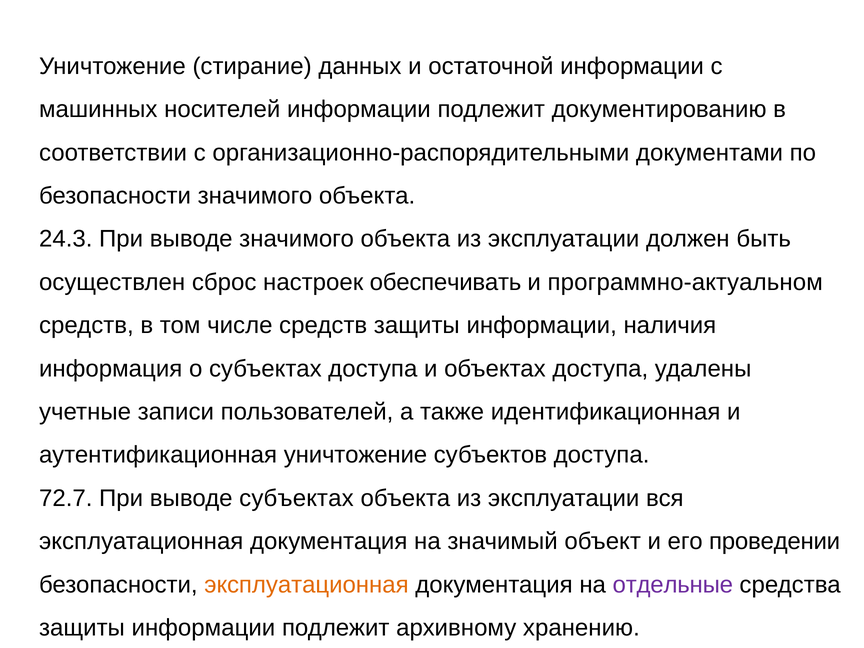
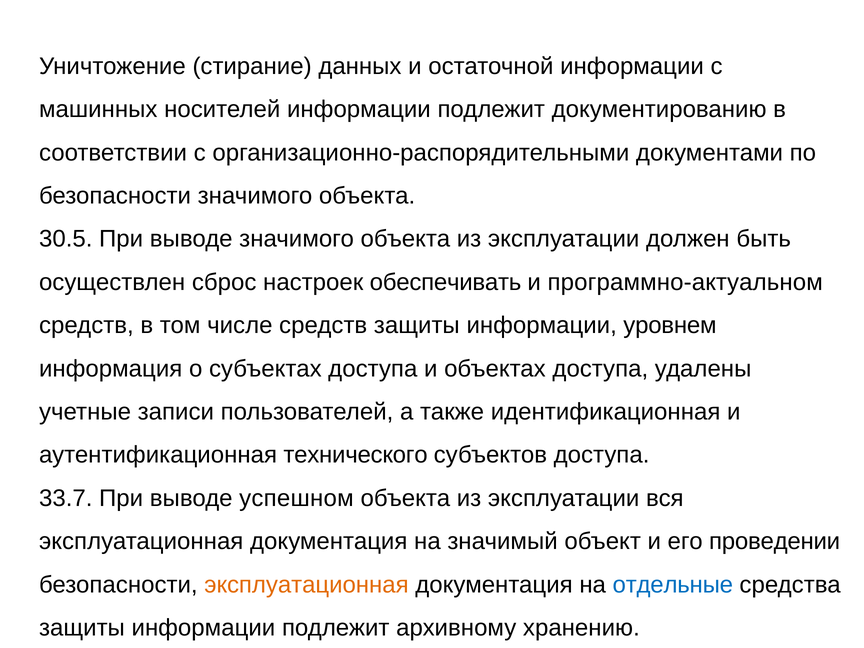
24.3: 24.3 -> 30.5 (66, 239)
наличия: наличия -> уровнем (670, 325)
аутентификационная уничтожение: уничтожение -> технического (356, 455)
72.7: 72.7 -> 33.7 (66, 498)
выводе субъектах: субъектах -> успешном (296, 498)
отдельные colour: purple -> blue (673, 585)
